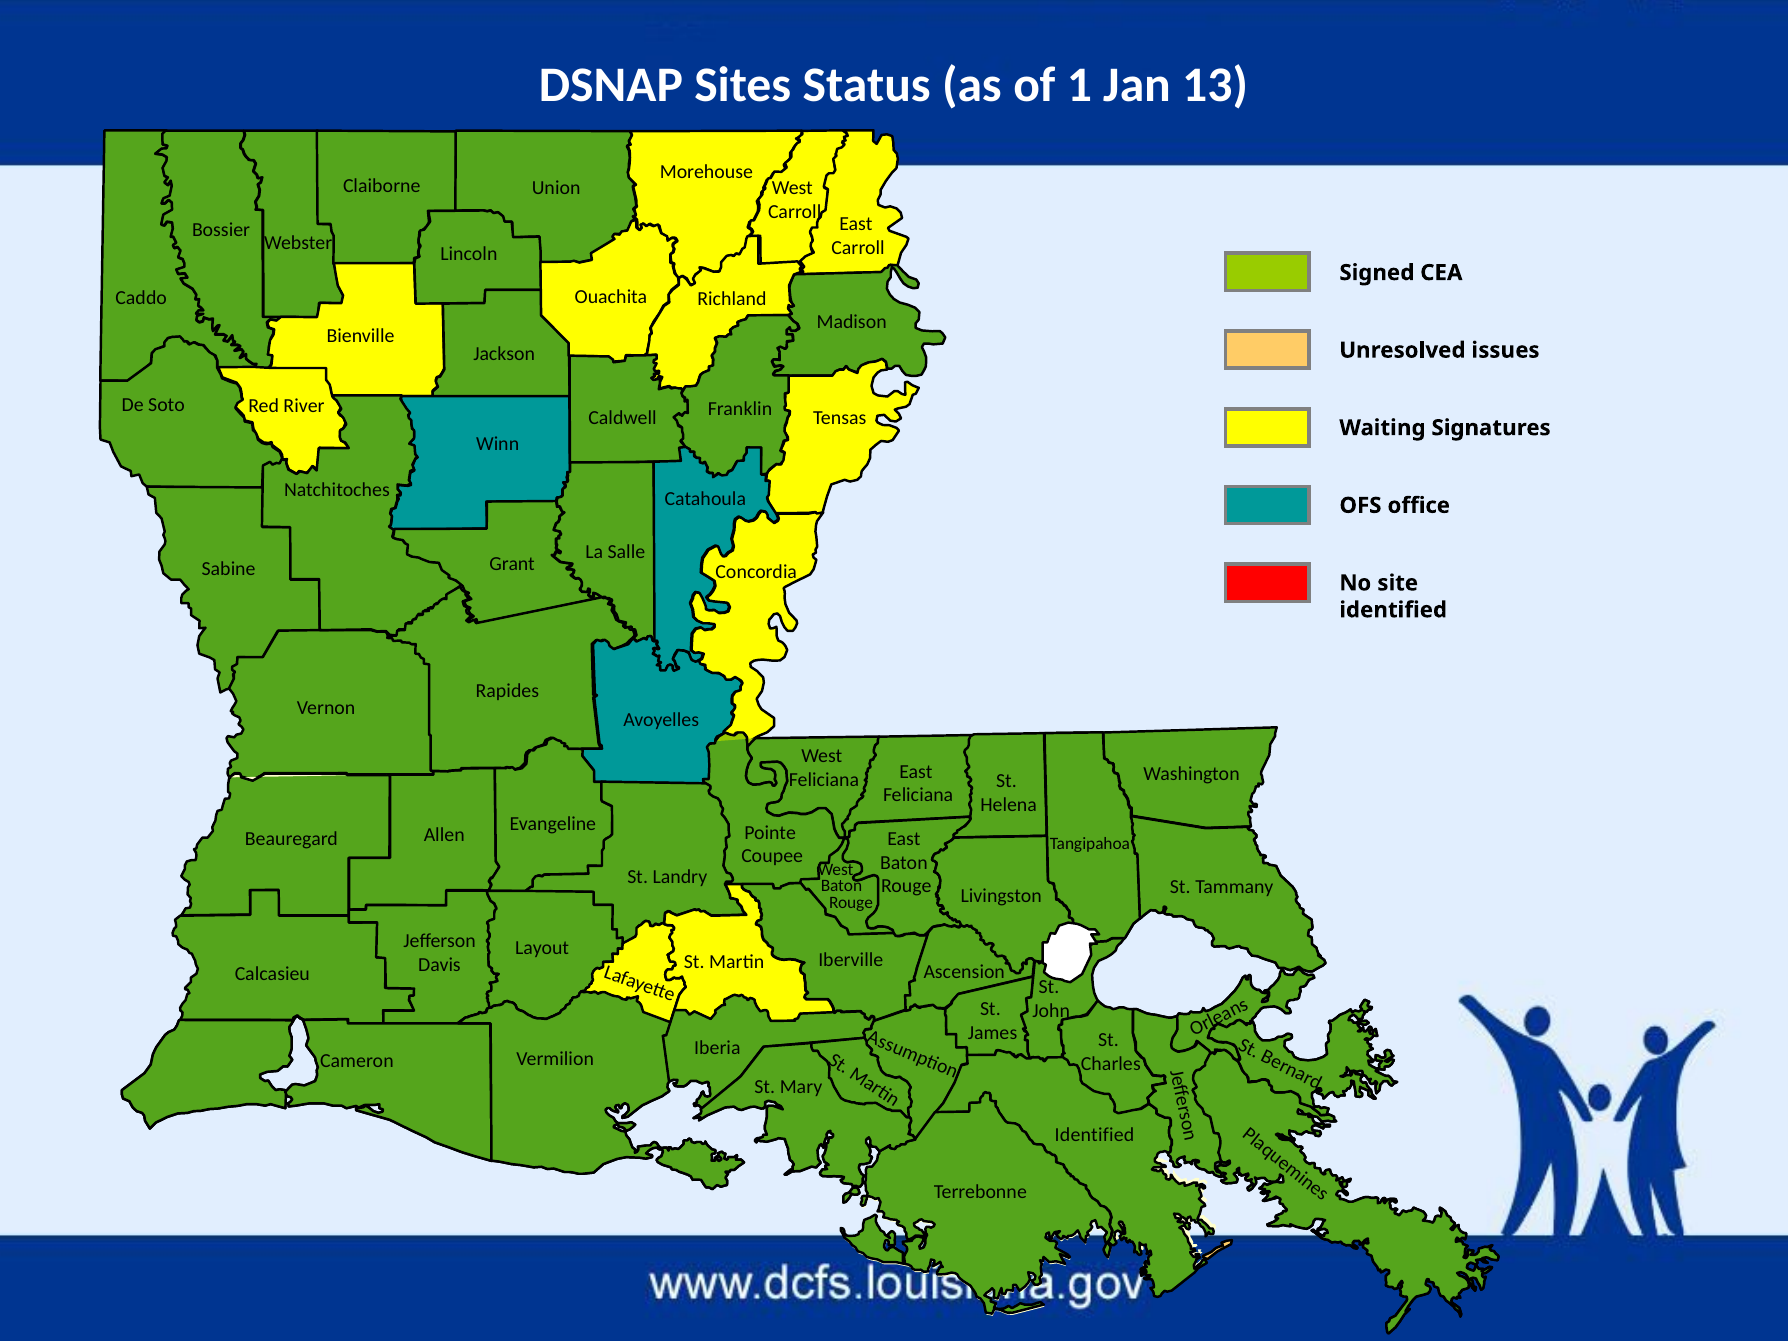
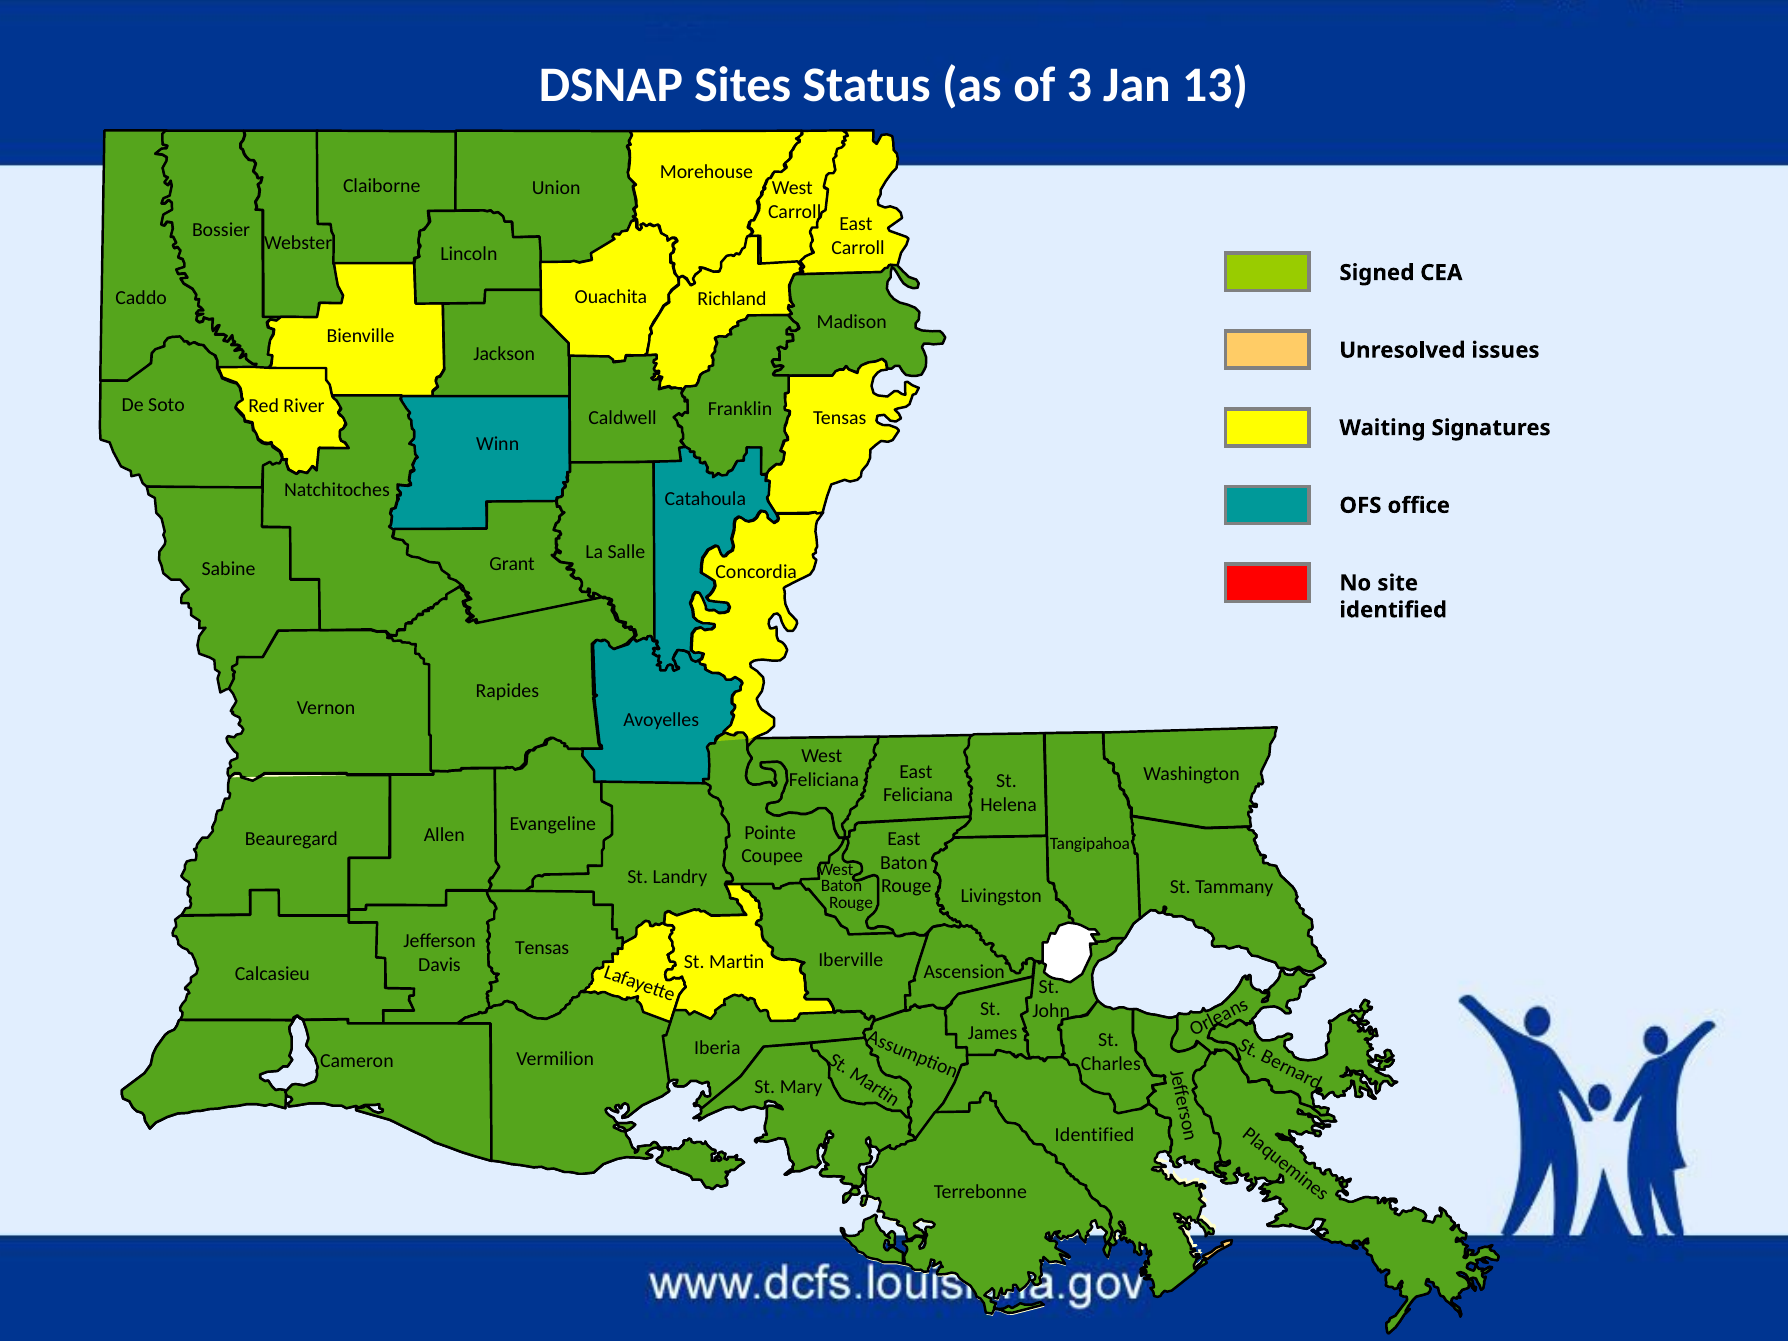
1: 1 -> 3 (1079, 85)
Layout: Layout -> Tensas (542, 948)
